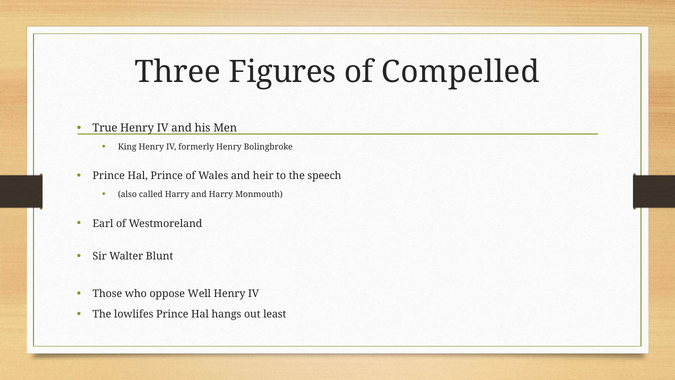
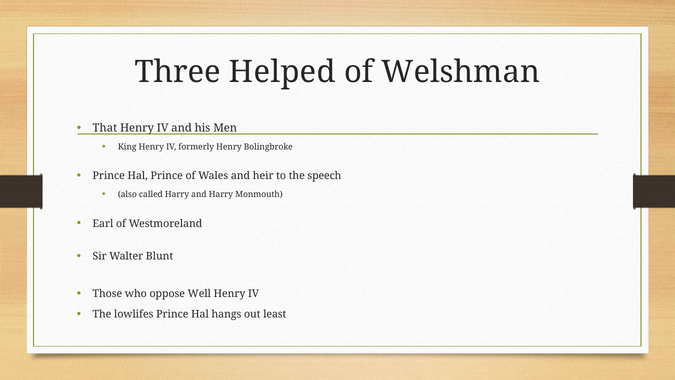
Figures: Figures -> Helped (282, 72)
Compelled: Compelled -> Welshman (461, 72)
True: True -> That (105, 128)
